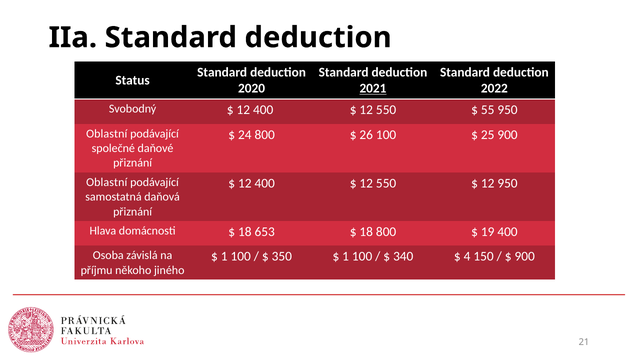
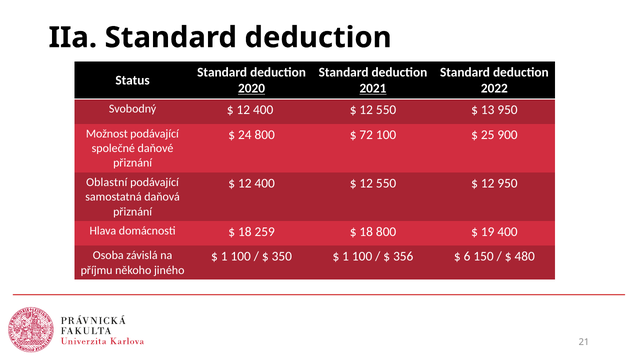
2020 underline: none -> present (252, 89)
55: 55 -> 13 (488, 110)
Oblastní: Oblastní -> Možnost (107, 134)
26: 26 -> 72 (366, 135)
653: 653 -> 259 (265, 232)
340: 340 -> 356 (403, 256)
4: 4 -> 6 (467, 256)
900: 900 -> 480 (525, 256)
